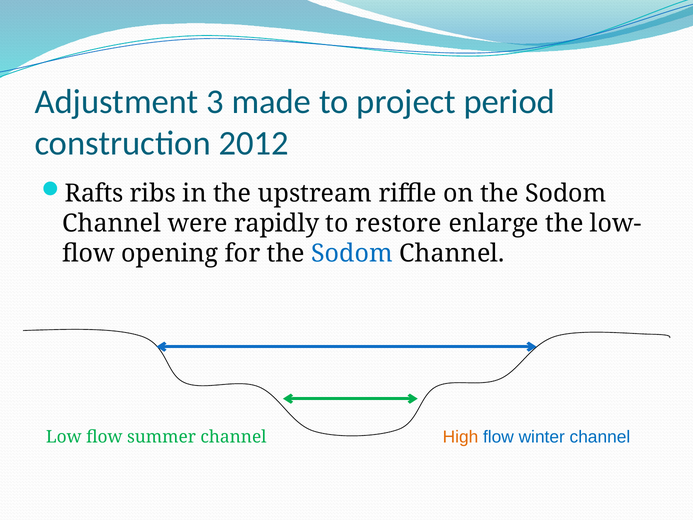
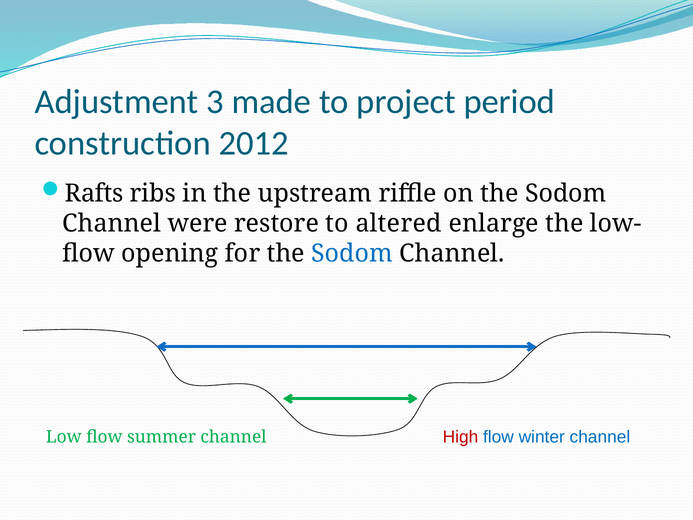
rapidly: rapidly -> restore (277, 223)
restore: restore -> altered (399, 223)
High colour: orange -> red (461, 437)
